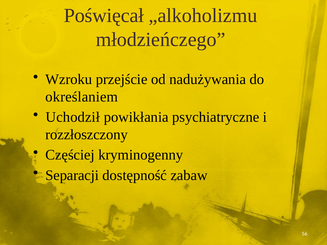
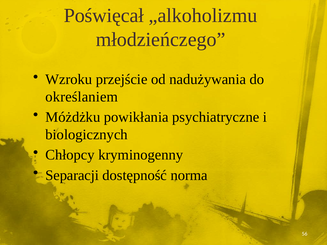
Uchodził: Uchodził -> Móżdżku (73, 117)
rozzłoszczony: rozzłoszczony -> biologicznych (87, 135)
Częściej: Częściej -> Chłopcy (70, 155)
zabaw: zabaw -> norma (189, 175)
